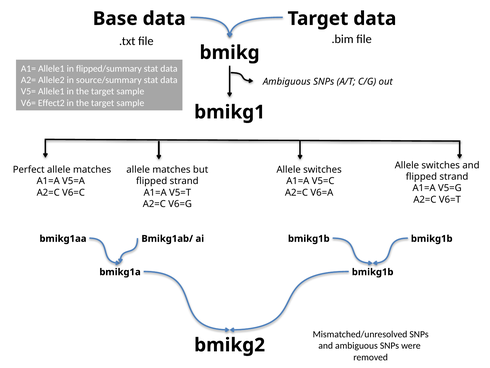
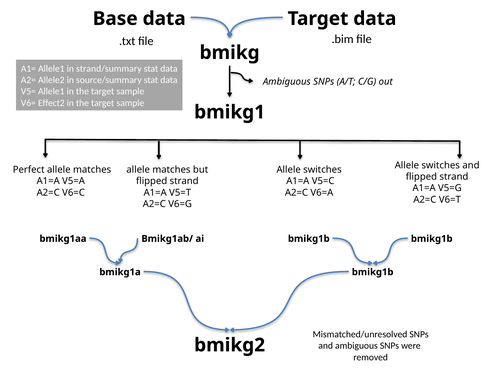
flipped/summary: flipped/summary -> strand/summary (109, 68)
